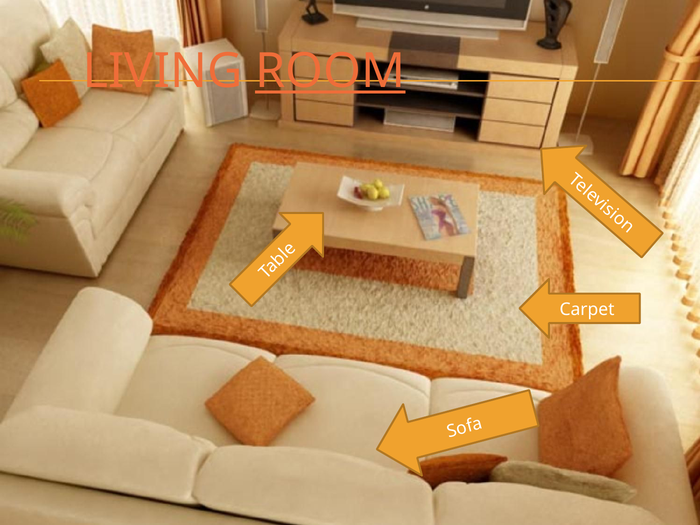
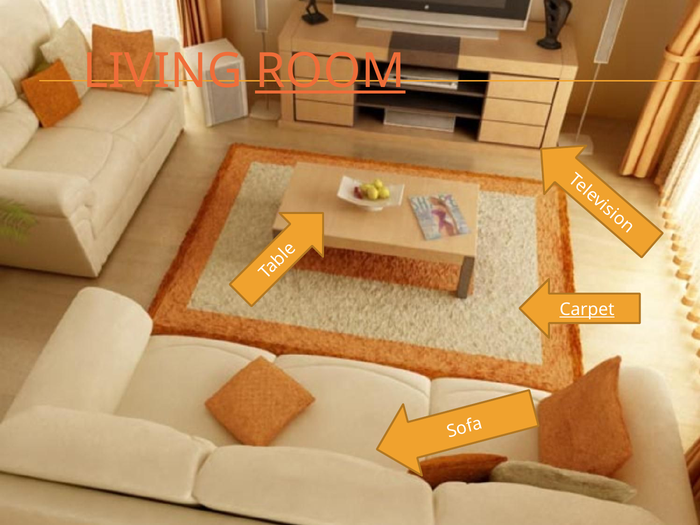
Carpet underline: none -> present (587, 310)
